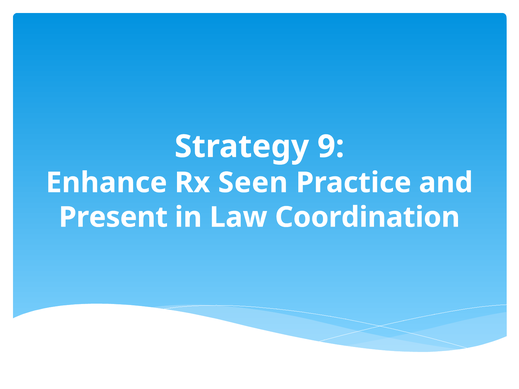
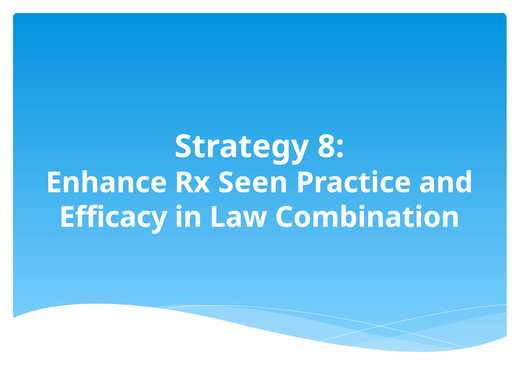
9: 9 -> 8 (331, 147)
Present: Present -> Efficacy (113, 217)
Coordination: Coordination -> Combination (367, 217)
